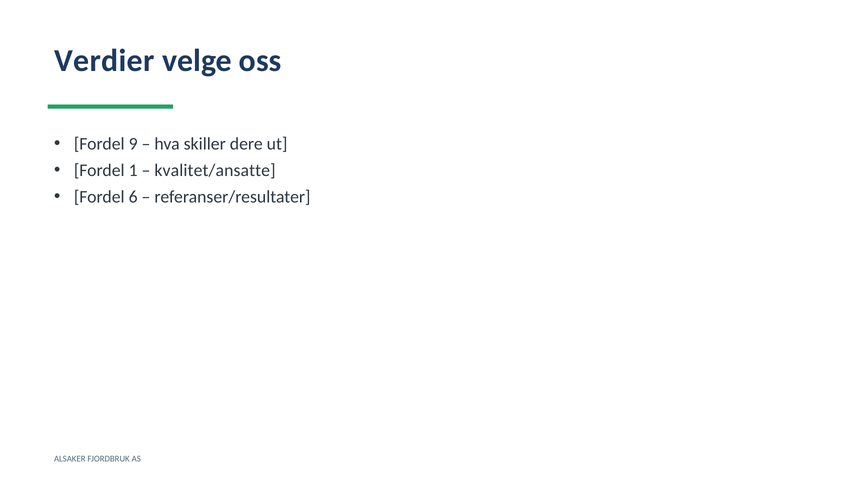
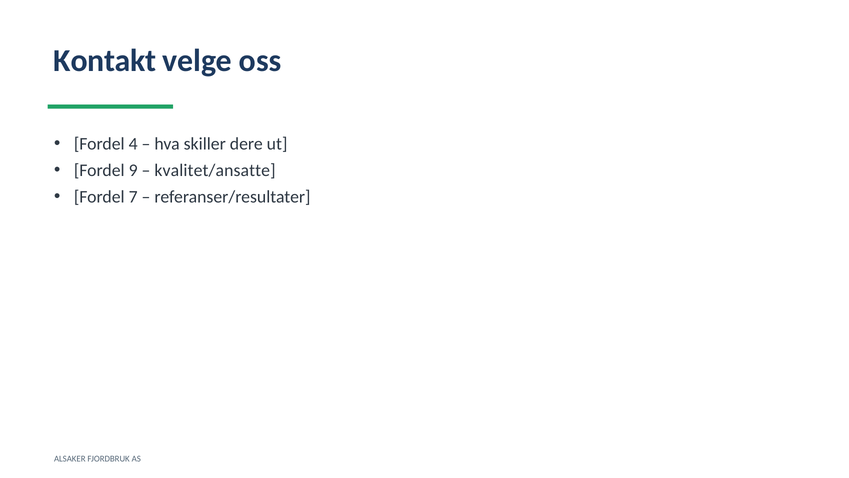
Verdier: Verdier -> Kontakt (105, 61)
9: 9 -> 4 (133, 144)
1: 1 -> 9 (133, 170)
6: 6 -> 7 (133, 197)
